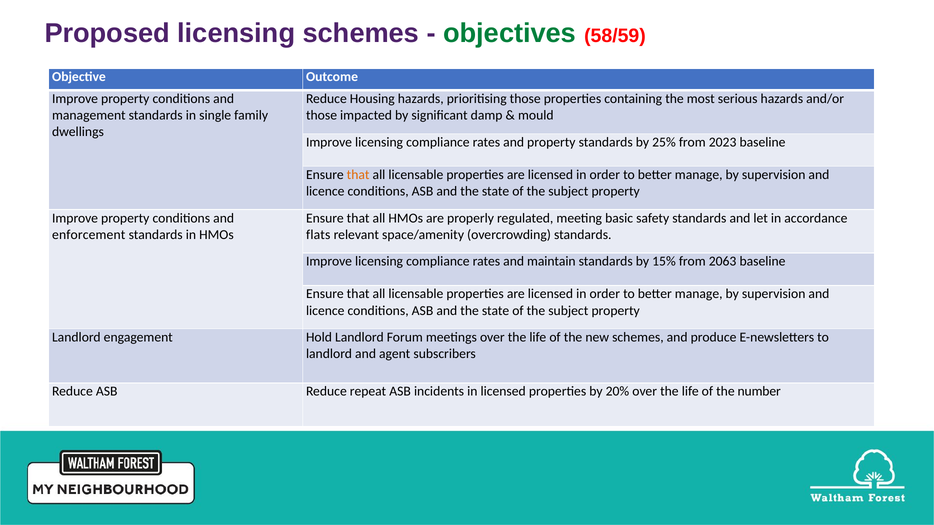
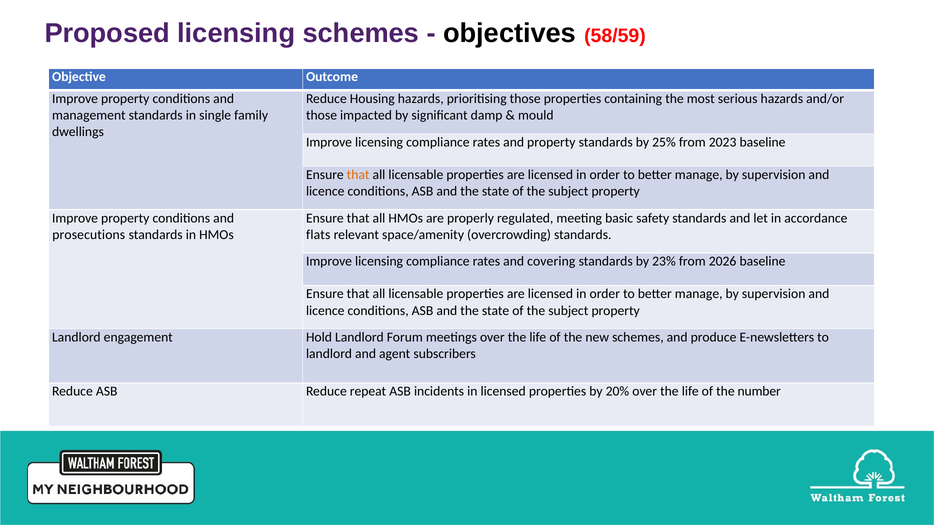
objectives colour: green -> black (510, 33)
enforcement: enforcement -> prosecutions (89, 235)
maintain: maintain -> covering (551, 262)
15%: 15% -> 23% (664, 262)
2063: 2063 -> 2026 (723, 262)
